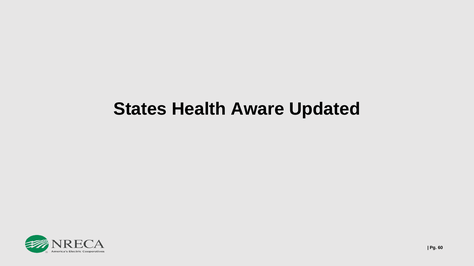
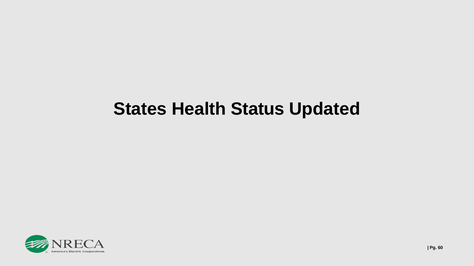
Aware: Aware -> Status (258, 109)
